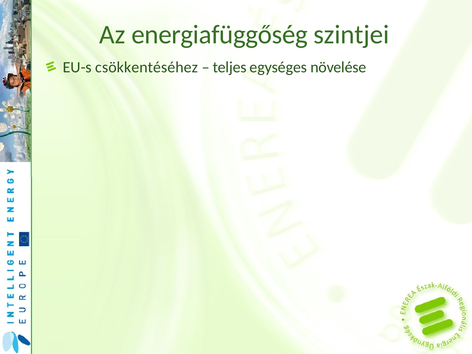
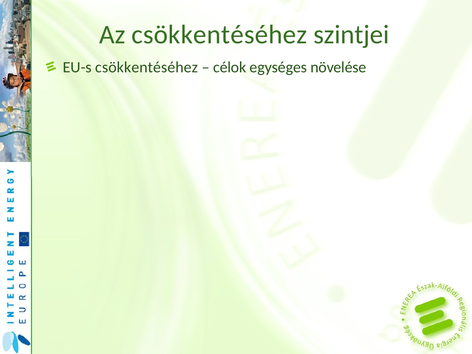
Az energiafüggőség: energiafüggőség -> csökkentéséhez (219, 35)
teljes: teljes -> célok (230, 67)
